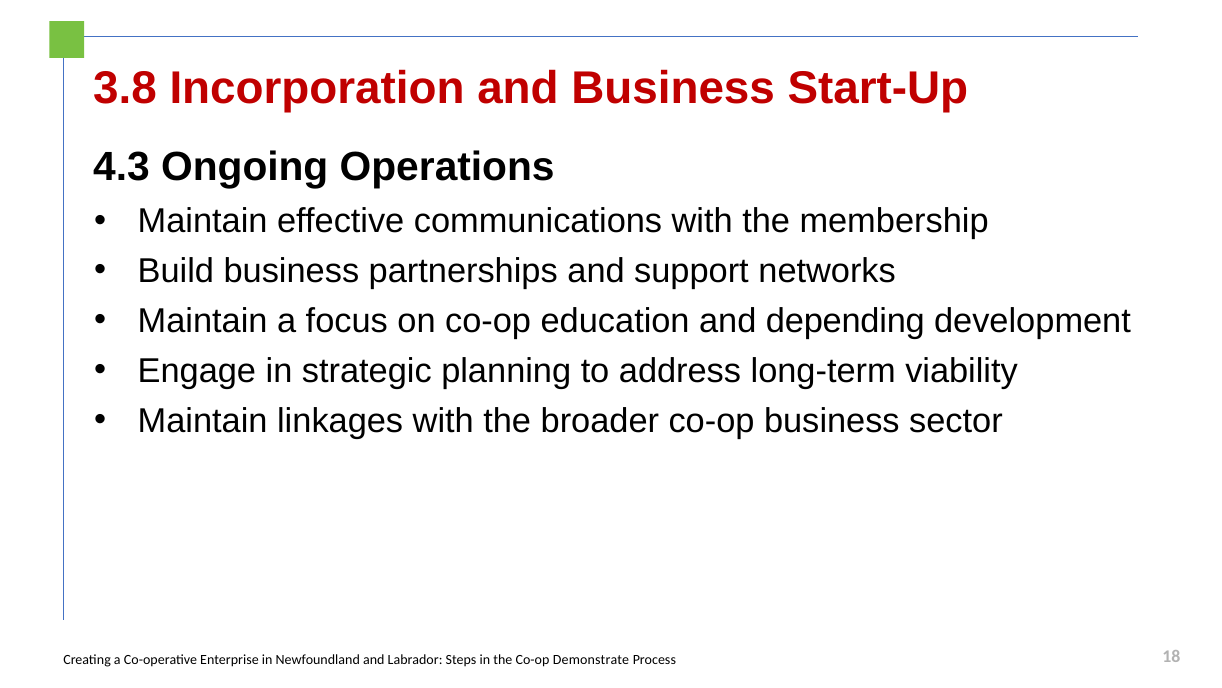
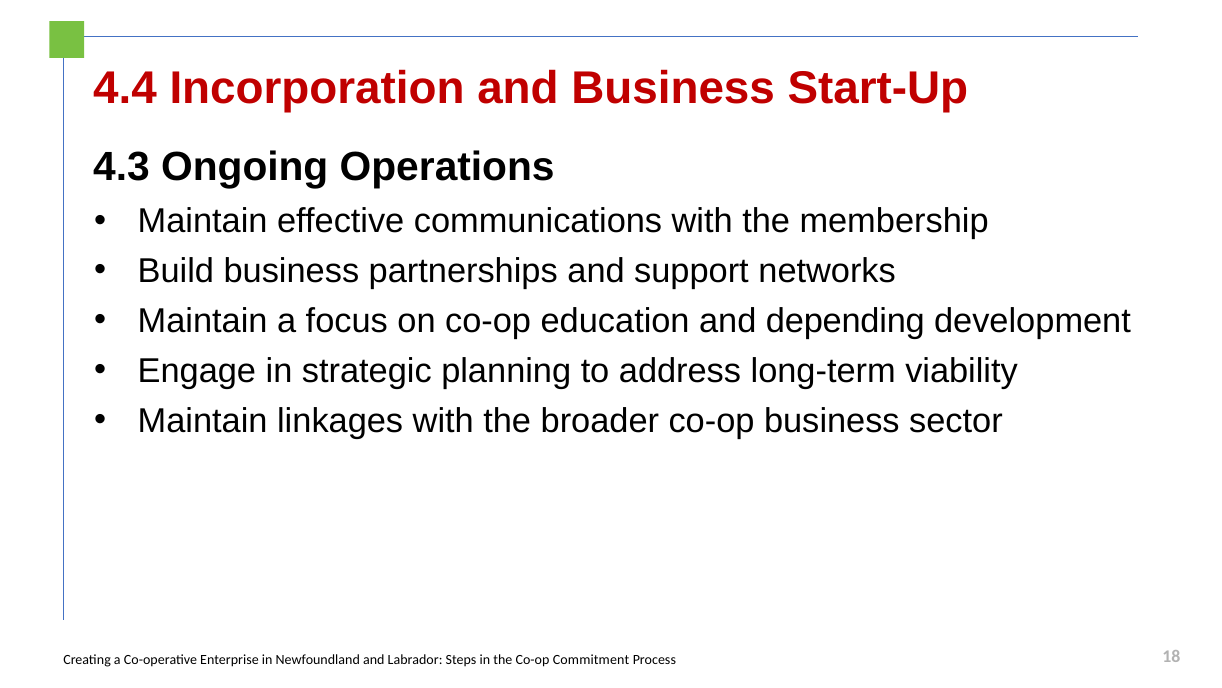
3.8: 3.8 -> 4.4 (125, 88)
Demonstrate: Demonstrate -> Commitment (591, 660)
